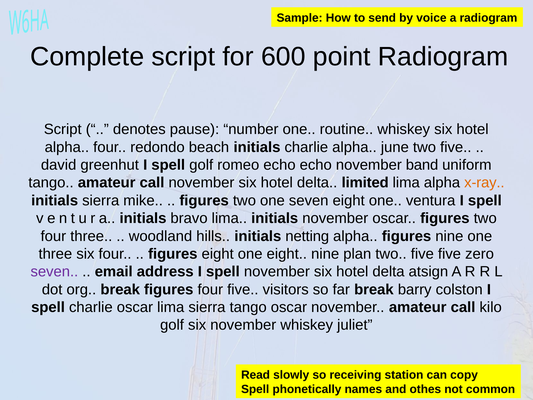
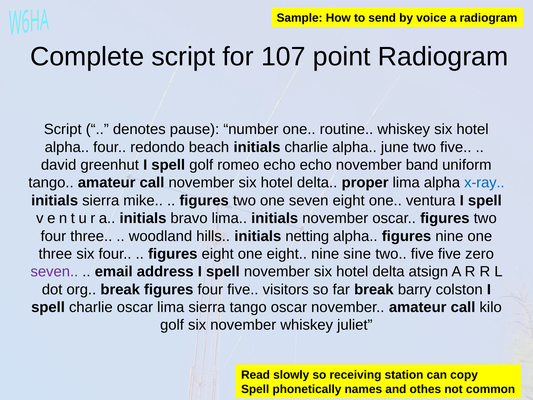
600: 600 -> 107 (283, 57)
limited: limited -> proper (365, 183)
x-ray colour: orange -> blue (484, 183)
plan: plan -> sine (357, 254)
